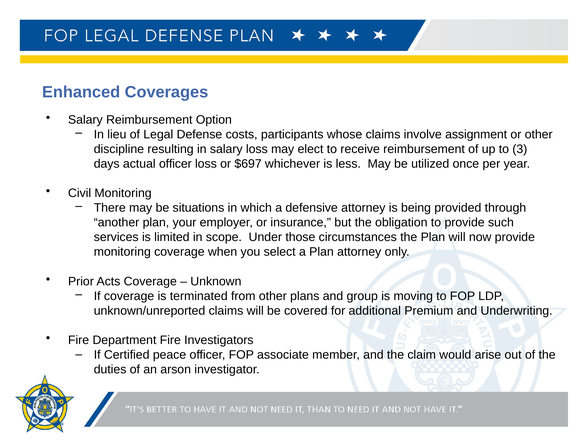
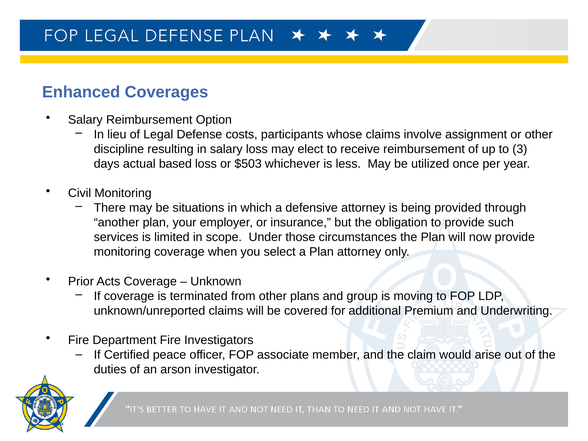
actual officer: officer -> based (175, 164)
$697: $697 -> $503 (248, 164)
